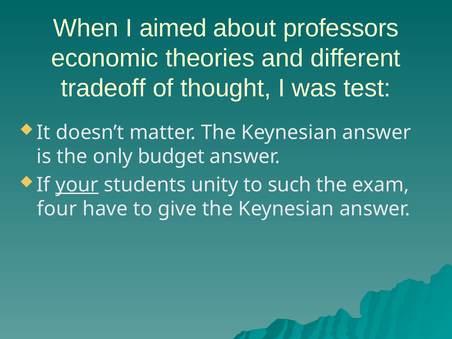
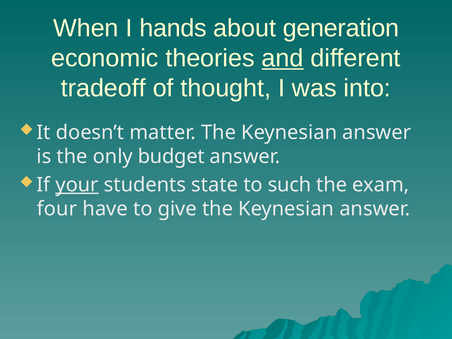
aimed: aimed -> hands (173, 28)
professors: professors -> generation (341, 28)
and underline: none -> present (283, 58)
test: test -> into (367, 88)
unity: unity -> state (215, 185)
